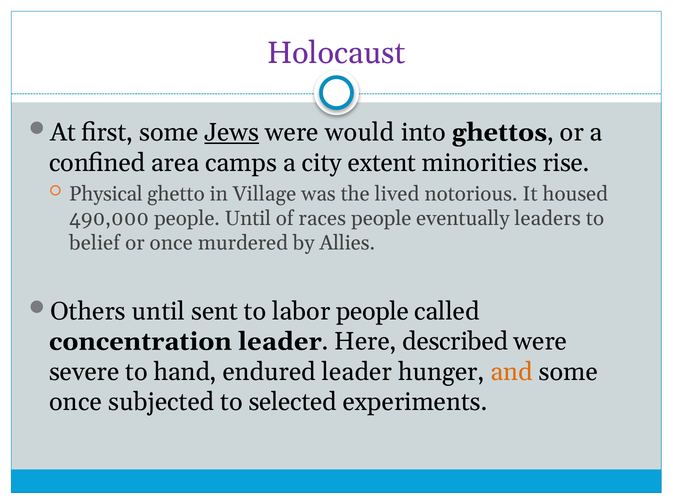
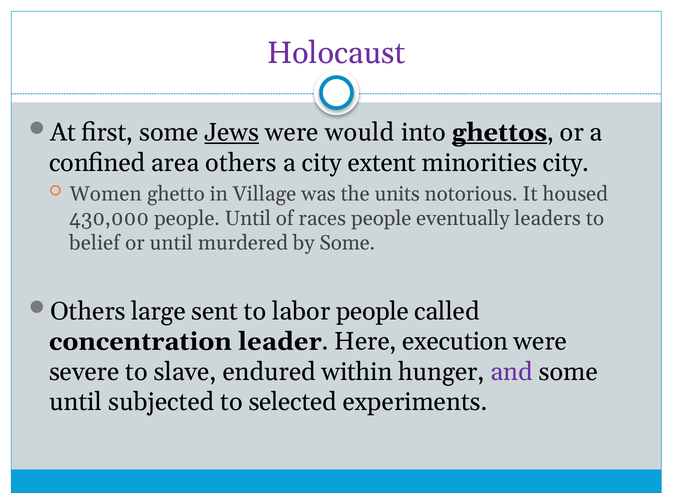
ghettos underline: none -> present (500, 133)
area camps: camps -> others (241, 163)
minorities rise: rise -> city (566, 163)
Physical: Physical -> Women (106, 194)
lived: lived -> units (397, 194)
490,000: 490,000 -> 430,000 (109, 219)
or once: once -> until (171, 243)
by Allies: Allies -> Some (347, 243)
Others until: until -> large (159, 312)
described: described -> execution (455, 342)
hand: hand -> slave (185, 372)
endured leader: leader -> within (357, 372)
and colour: orange -> purple (512, 372)
once: once -> until (76, 403)
